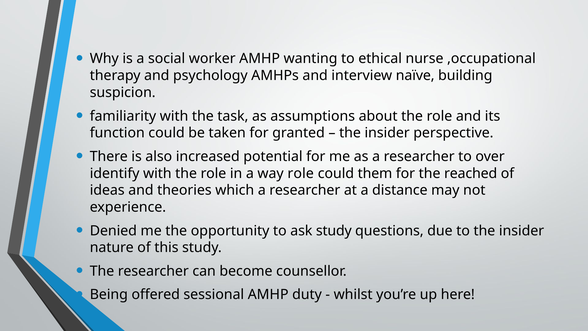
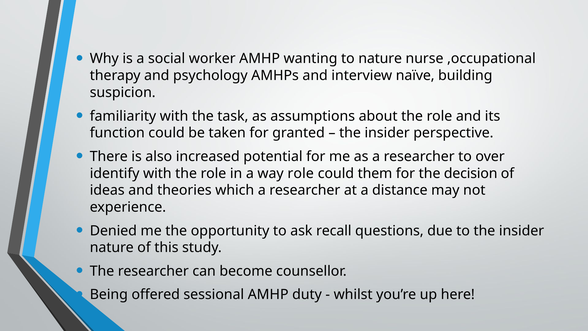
to ethical: ethical -> nature (380, 59)
reached: reached -> decision (471, 173)
ask study: study -> recall (334, 231)
